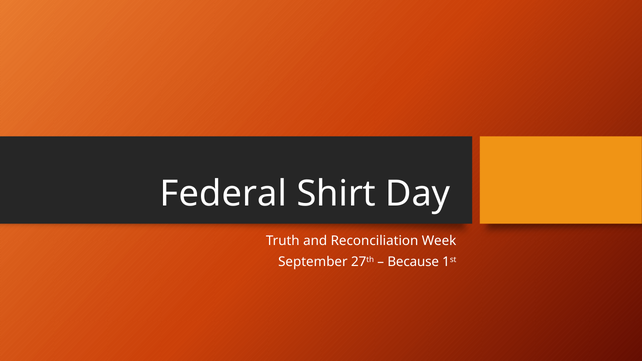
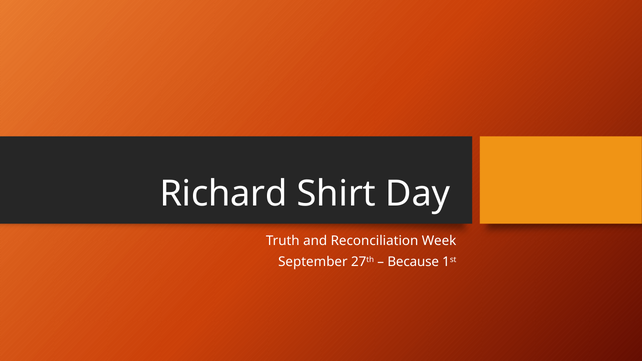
Federal: Federal -> Richard (224, 194)
